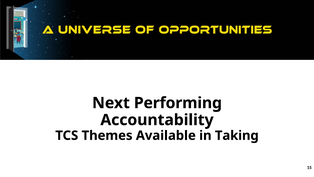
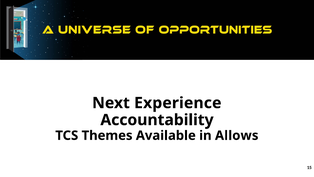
Performing: Performing -> Experience (178, 103)
Taking: Taking -> Allows (237, 135)
